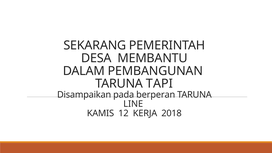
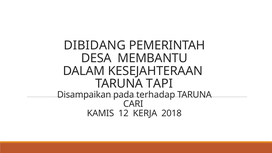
SEKARANG: SEKARANG -> DIBIDANG (95, 45)
PEMBANGUNAN: PEMBANGUNAN -> KESEJAHTERAAN (155, 71)
berperan: berperan -> terhadap (156, 95)
LINE: LINE -> CARI (133, 104)
